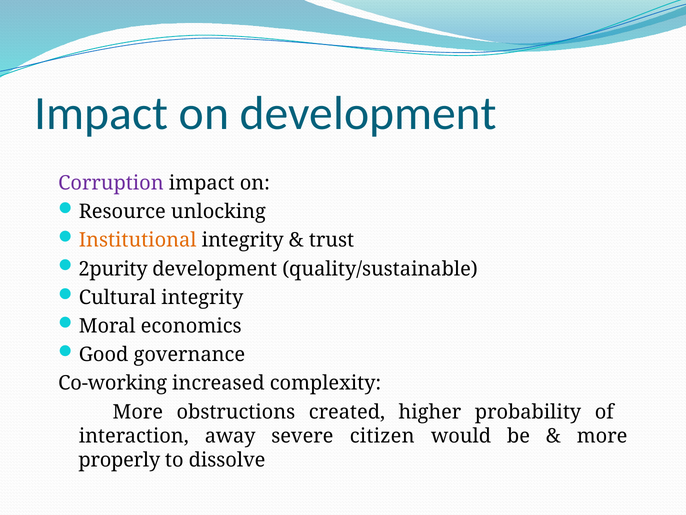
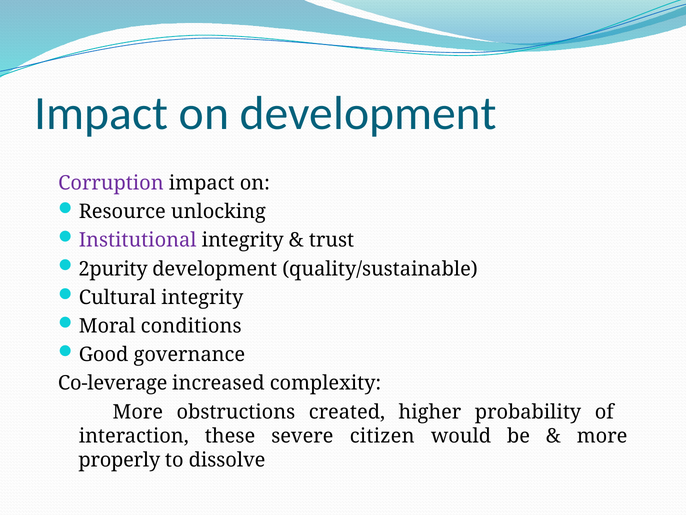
Institutional colour: orange -> purple (138, 240)
economics: economics -> conditions (191, 326)
Co-working: Co-working -> Co-leverage (113, 383)
away: away -> these (230, 436)
